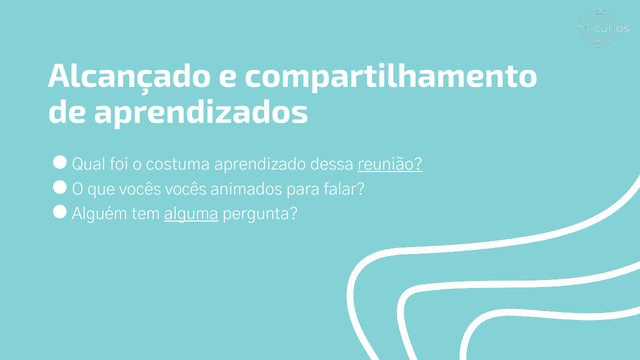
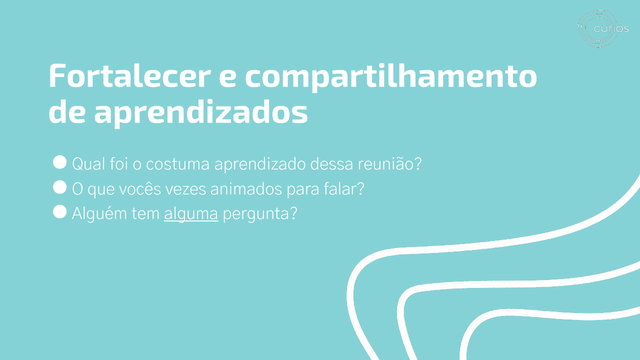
Alcançado: Alcançado -> Fortalecer (130, 76)
reunião underline: present -> none (390, 164)
vocês vocês: vocês -> vezes (186, 189)
